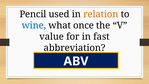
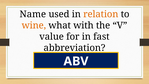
Pencil: Pencil -> Name (33, 14)
wine colour: blue -> orange (34, 25)
once: once -> with (83, 25)
